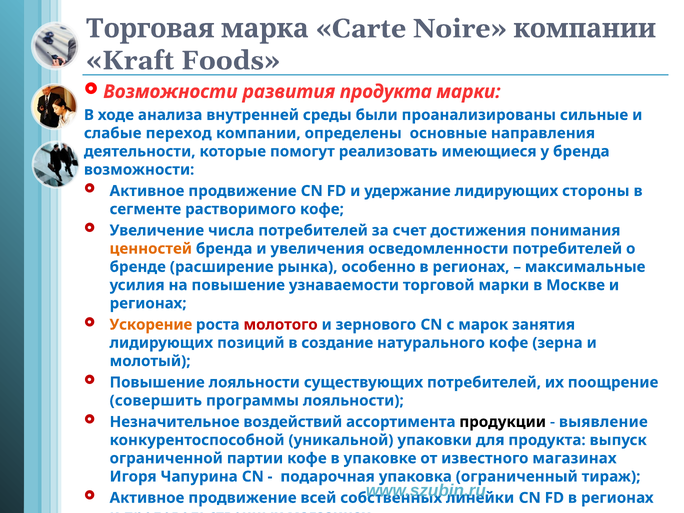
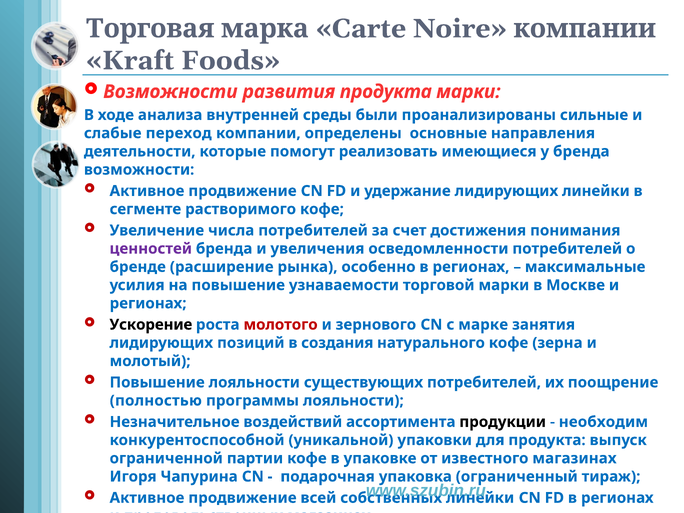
лидирующих стороны: стороны -> линейки (596, 191)
ценностей colour: orange -> purple (151, 249)
Ускорение colour: orange -> black (151, 325)
марок: марок -> марке (483, 325)
создание: создание -> создания (337, 343)
совершить: совершить -> полностью (156, 401)
выявление: выявление -> необходим (603, 422)
